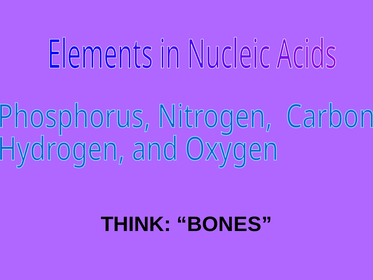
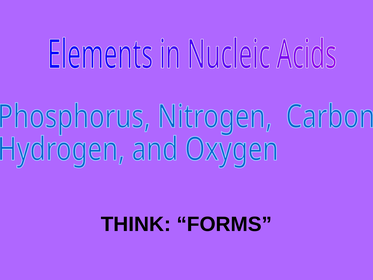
BONES: BONES -> FORMS (224, 224)
